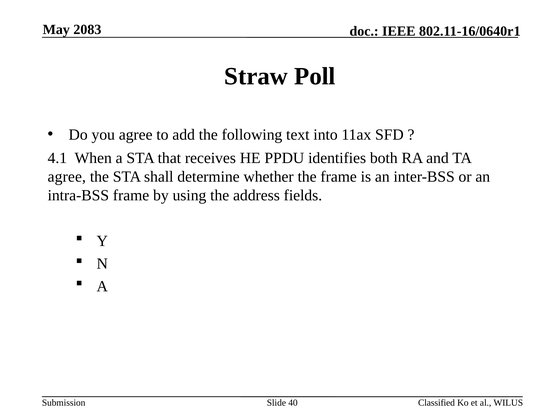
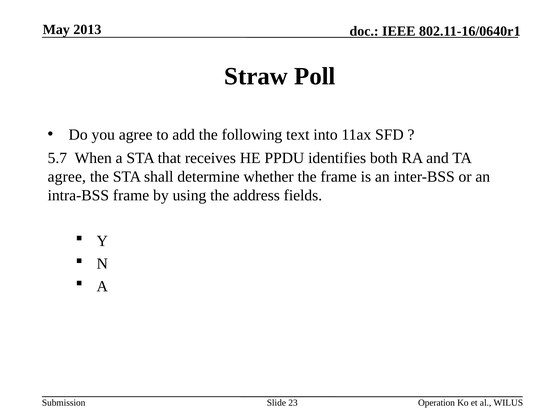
2083: 2083 -> 2013 (87, 30)
4.1: 4.1 -> 5.7 (57, 158)
40: 40 -> 23 (293, 403)
Classified: Classified -> Operation (437, 403)
